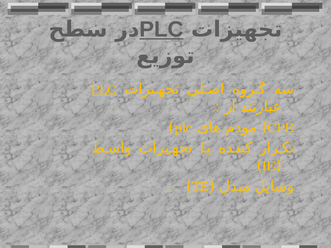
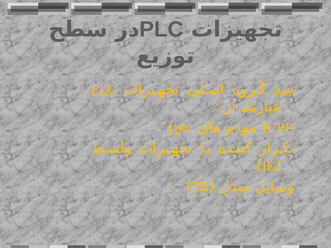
PLC underline: present -> none (161, 29)
